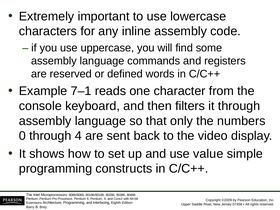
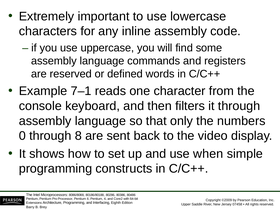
through 4: 4 -> 8 (78, 136)
value: value -> when (208, 154)
